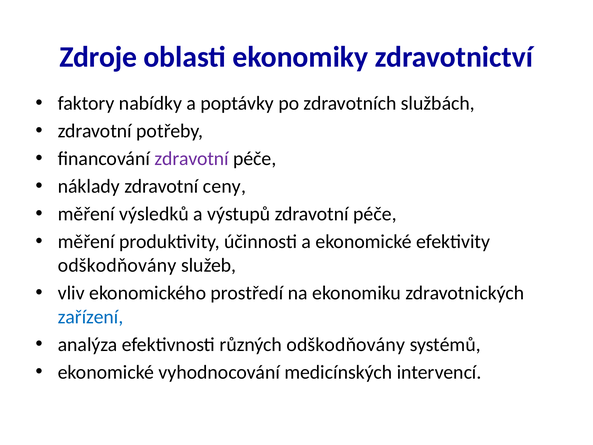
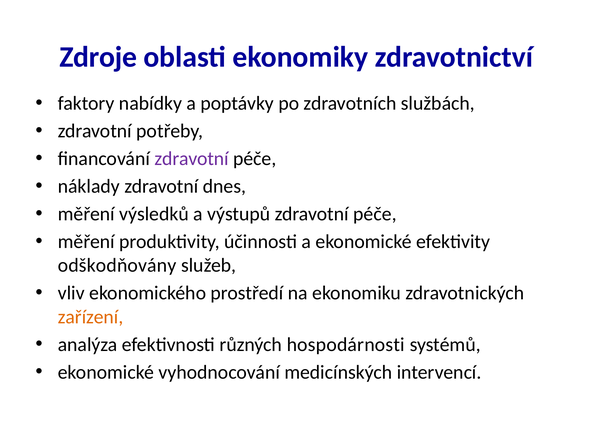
ceny: ceny -> dnes (225, 186)
zařízení colour: blue -> orange (91, 317)
různých odškodňovány: odškodňovány -> hospodárnosti (346, 344)
